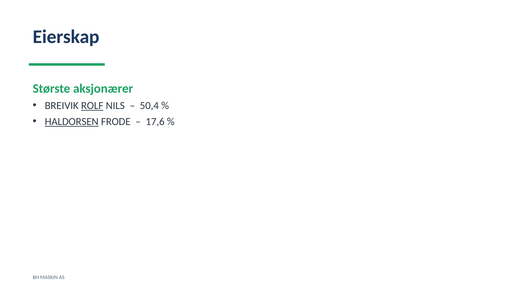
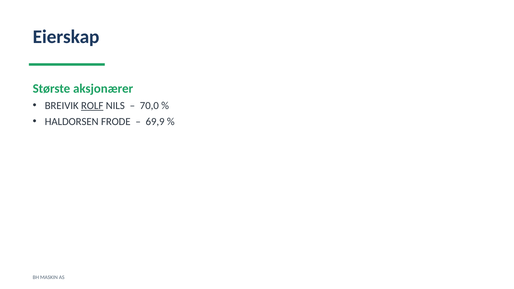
50,4: 50,4 -> 70,0 (149, 106)
HALDORSEN underline: present -> none (72, 122)
17,6: 17,6 -> 69,9 (155, 122)
